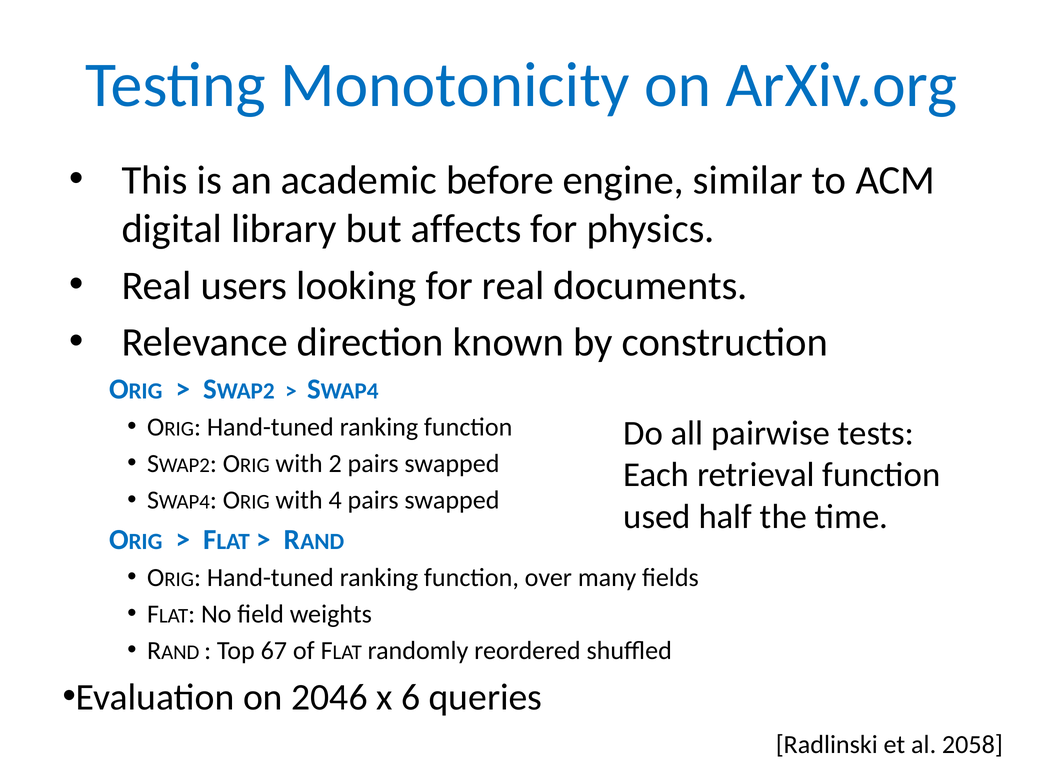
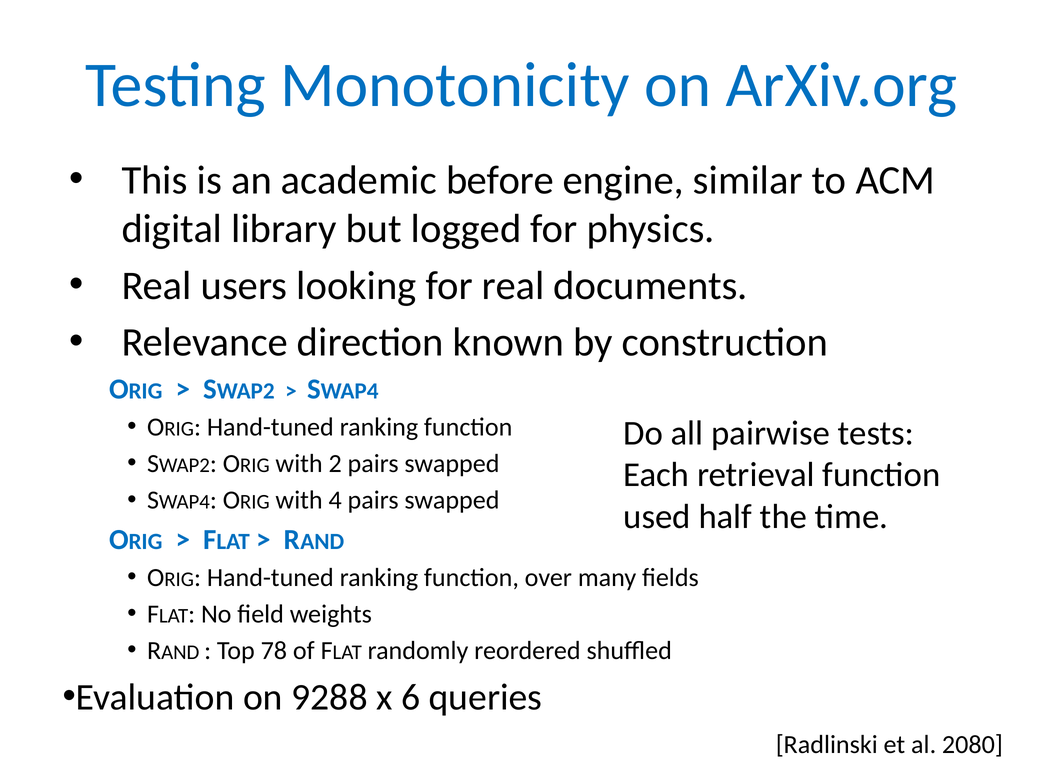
affects: affects -> logged (466, 229)
67: 67 -> 78 (274, 651)
2046: 2046 -> 9288 (329, 697)
2058: 2058 -> 2080 (972, 745)
